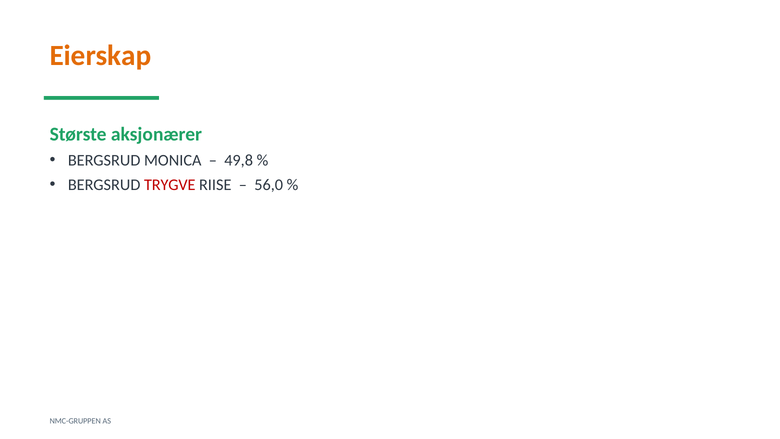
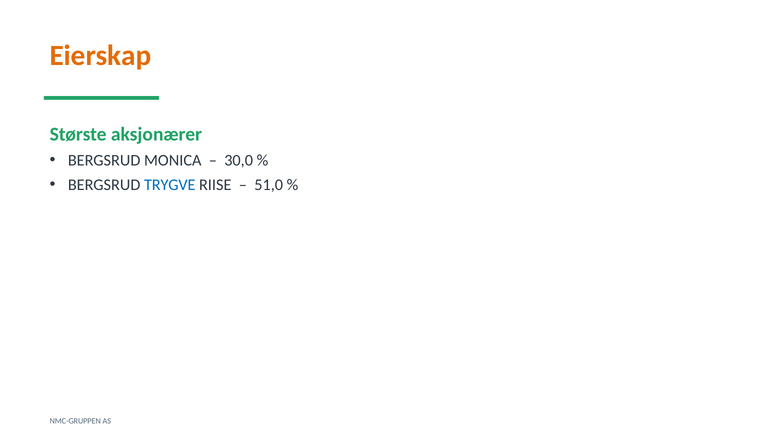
49,8: 49,8 -> 30,0 (239, 160)
TRYGVE colour: red -> blue (170, 185)
56,0: 56,0 -> 51,0 (269, 185)
